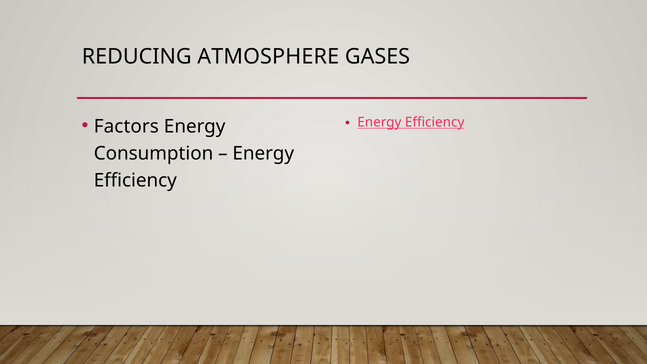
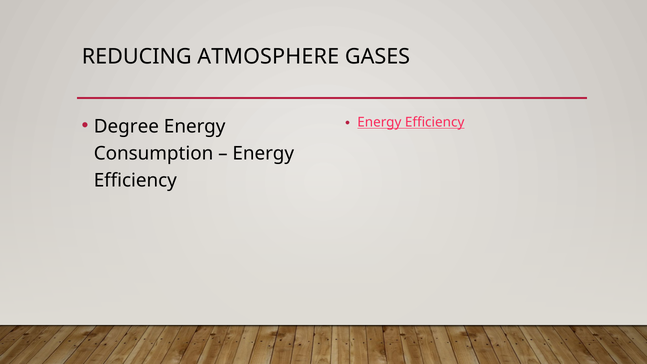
Factors: Factors -> Degree (126, 126)
